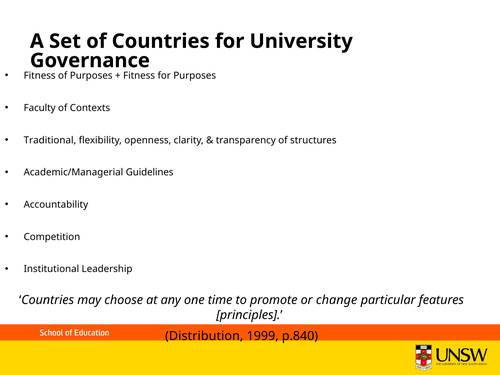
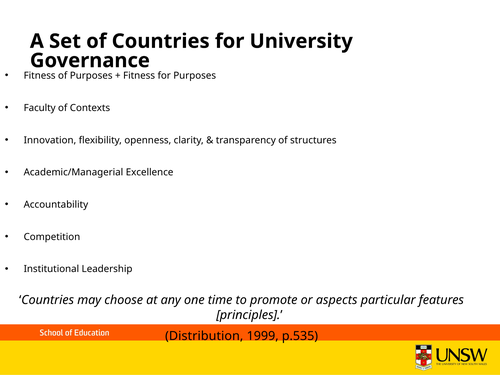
Traditional: Traditional -> Innovation (50, 140)
Guidelines: Guidelines -> Excellence (150, 172)
change: change -> aspects (337, 300)
p.840: p.840 -> p.535 (300, 336)
